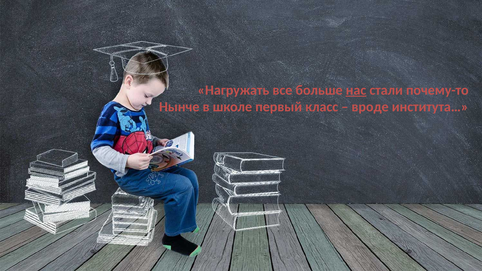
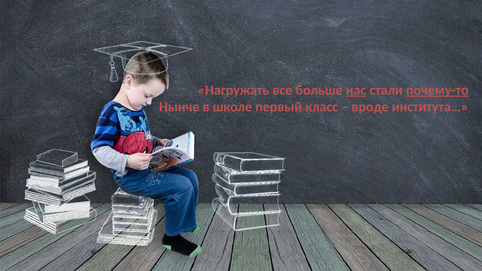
почему-то underline: none -> present (437, 90)
